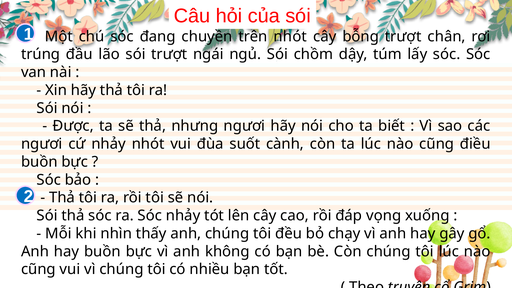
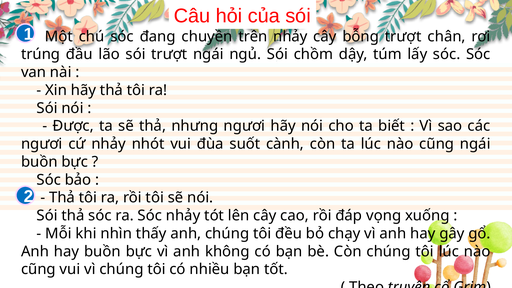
trên nhót: nhót -> nhảy (290, 36)
cũng điều: điều -> ngái (475, 144)
